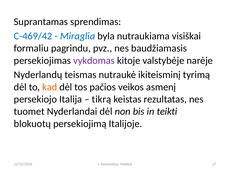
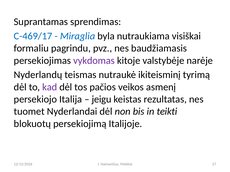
C-469/42: C-469/42 -> C-469/17 (33, 36)
kad colour: orange -> purple (50, 87)
tikrą: tikrą -> jeigu (102, 100)
